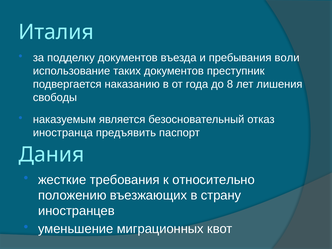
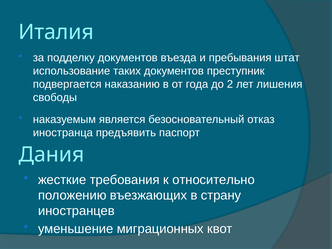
воли: воли -> штат (287, 58)
8: 8 -> 2 (230, 84)
